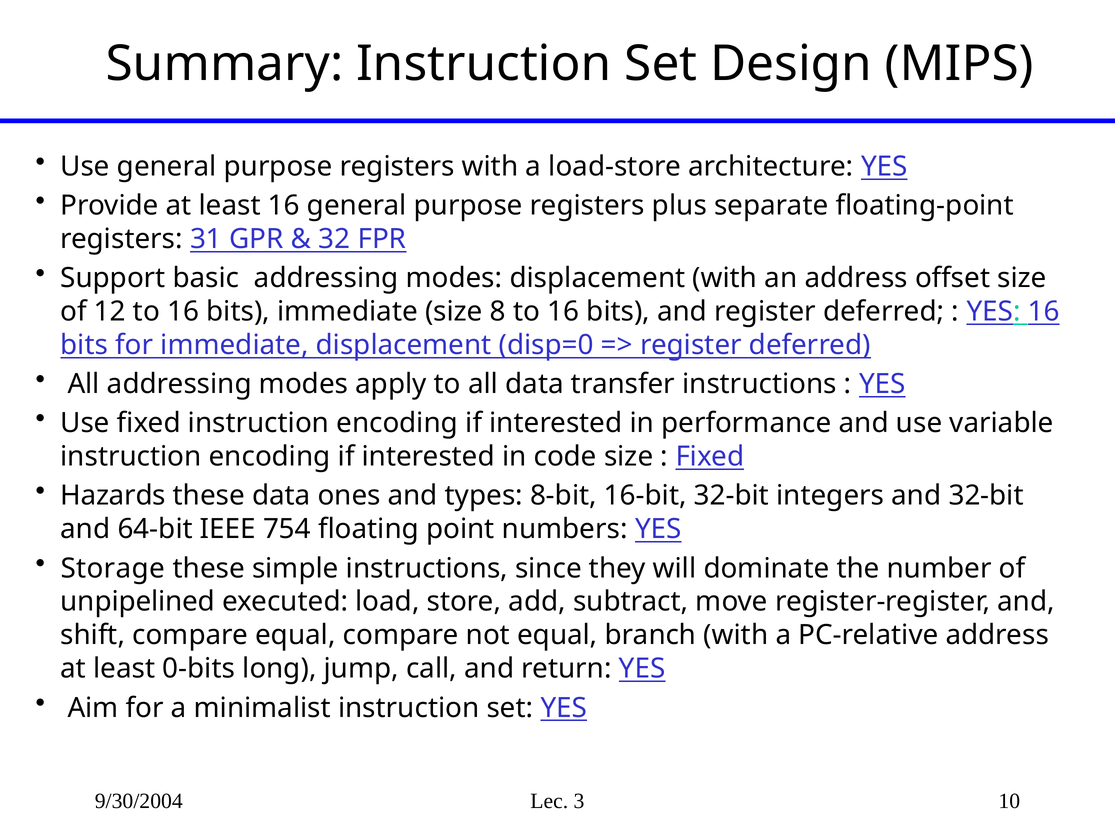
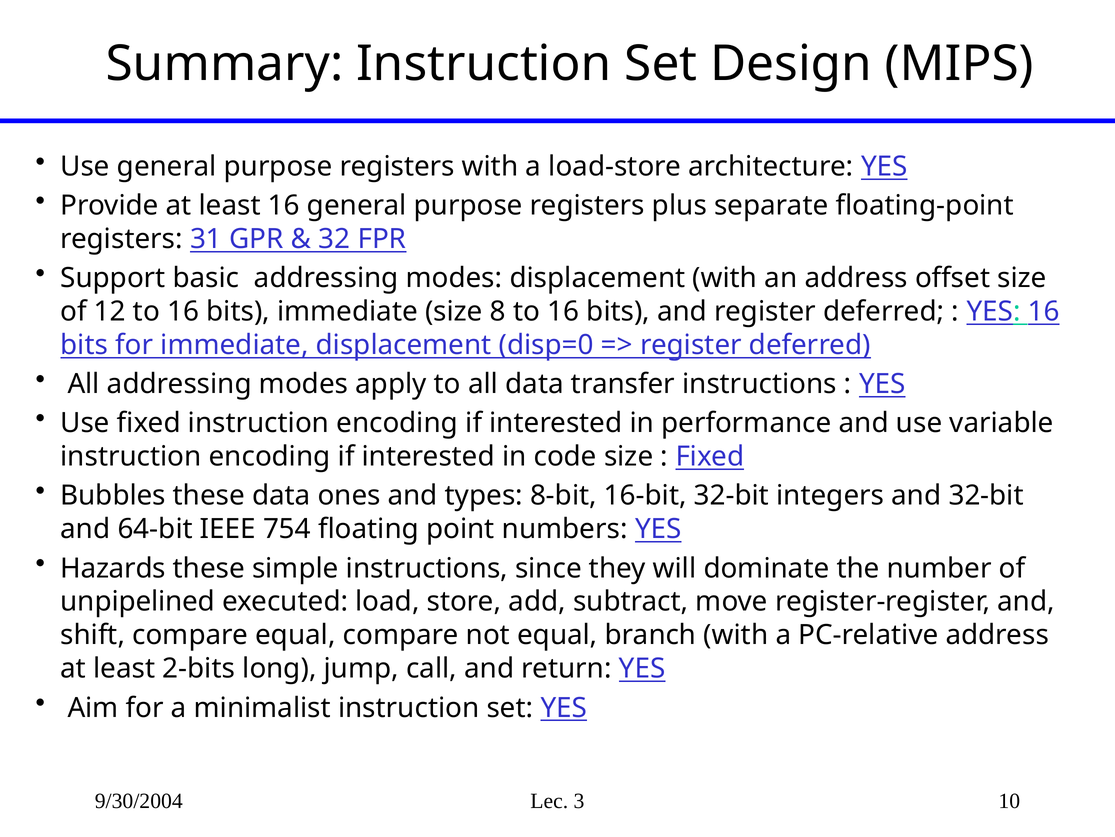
Hazards: Hazards -> Bubbles (113, 495)
Storage: Storage -> Hazards (113, 568)
0-bits: 0-bits -> 2-bits (199, 668)
